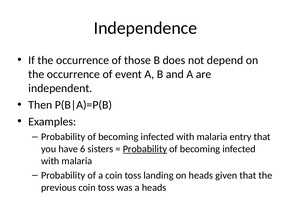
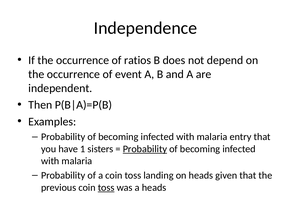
those: those -> ratios (138, 60)
6: 6 -> 1 (83, 149)
toss underline: none -> present (106, 188)
